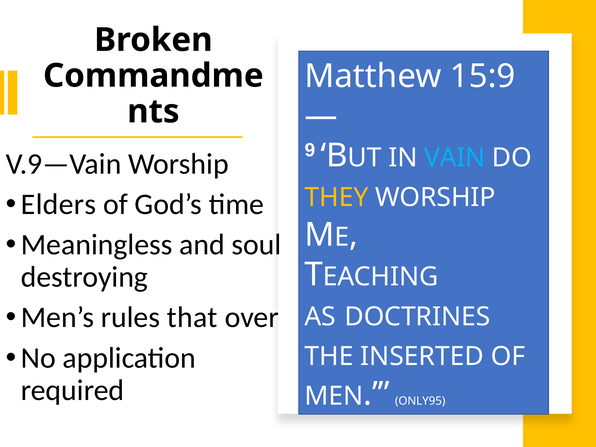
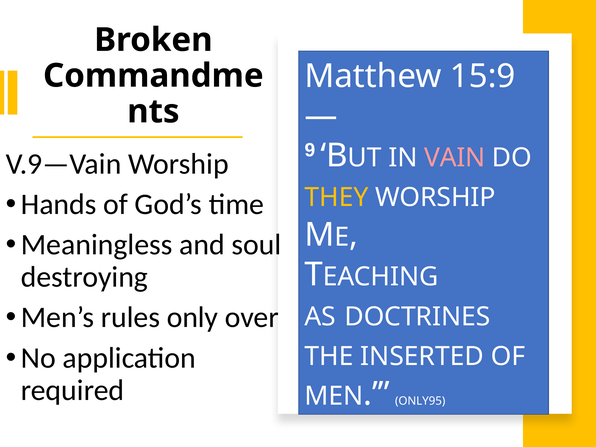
VAIN colour: light blue -> pink (455, 158)
Elders: Elders -> Hands (59, 204)
that: that -> only (192, 317)
